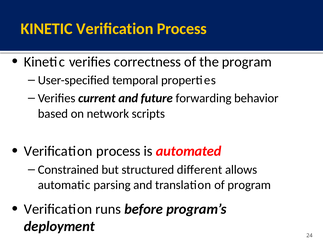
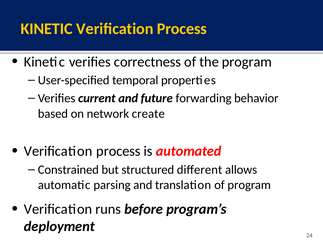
scripts: scripts -> create (148, 113)
